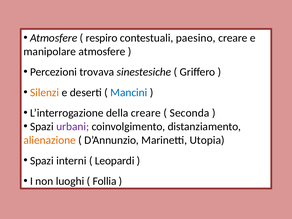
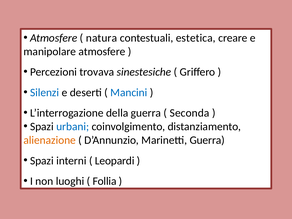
respiro: respiro -> natura (102, 38)
paesino: paesino -> estetica (196, 38)
Silenzi colour: orange -> blue (45, 92)
della creare: creare -> guerra (146, 113)
urbani colour: purple -> blue (73, 127)
Marinetti Utopia: Utopia -> Guerra (207, 140)
